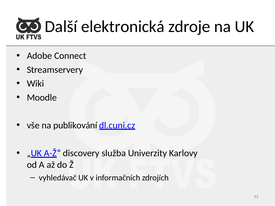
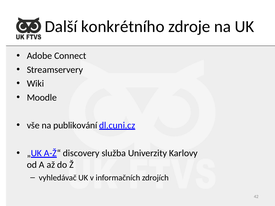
elektronická: elektronická -> konkrétního (123, 27)
